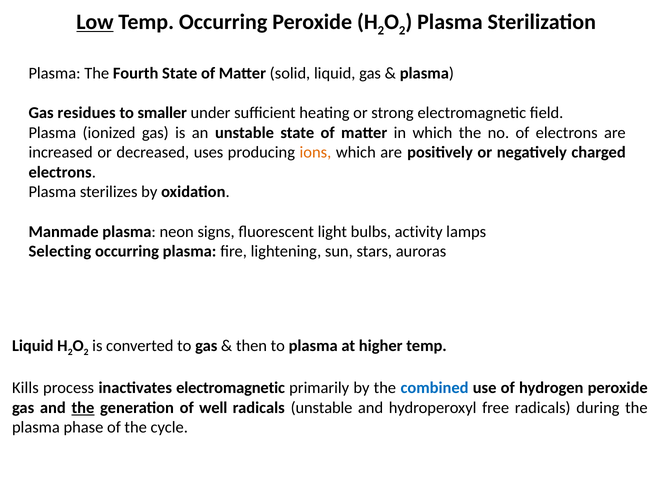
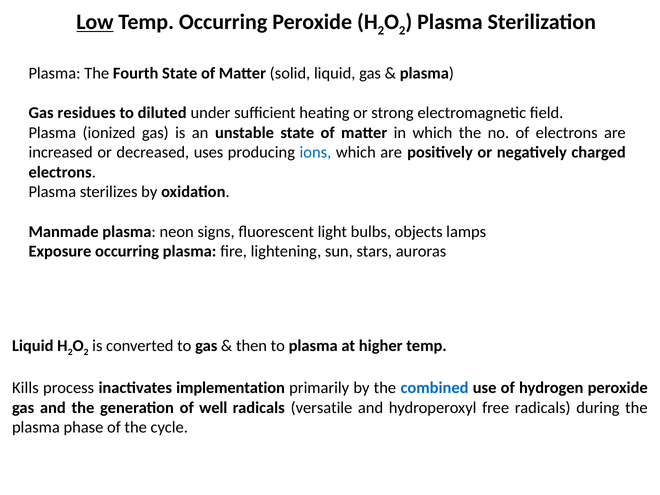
smaller: smaller -> diluted (162, 113)
ions colour: orange -> blue (315, 152)
activity: activity -> objects (419, 232)
Selecting: Selecting -> Exposure (60, 251)
inactivates electromagnetic: electromagnetic -> implementation (231, 388)
the underline: present -> none (83, 408)
radicals unstable: unstable -> versatile (321, 408)
